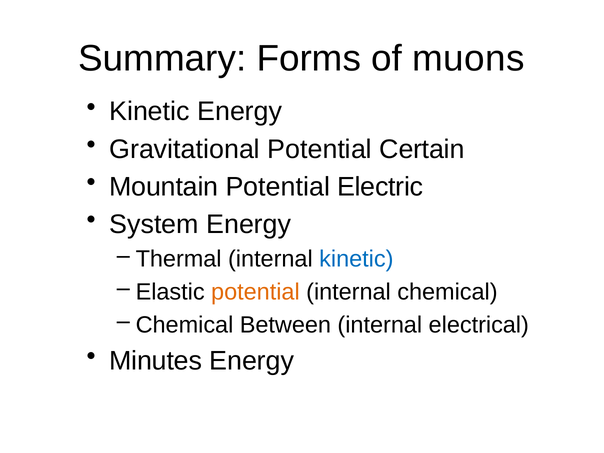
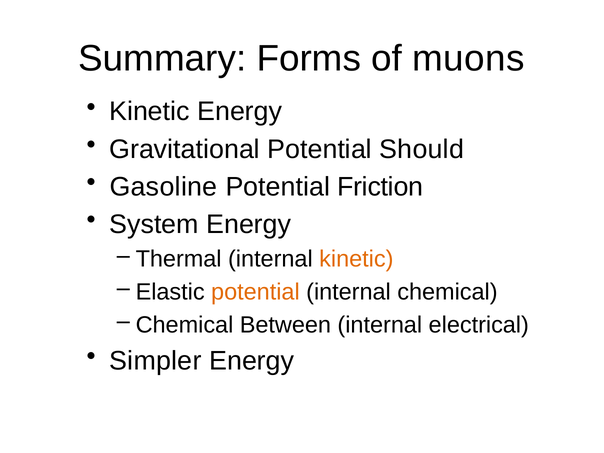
Certain: Certain -> Should (422, 149)
Mountain: Mountain -> Gasoline (164, 187)
Electric: Electric -> Friction (380, 187)
kinetic colour: blue -> orange (356, 259)
Minutes: Minutes -> Simpler (155, 361)
